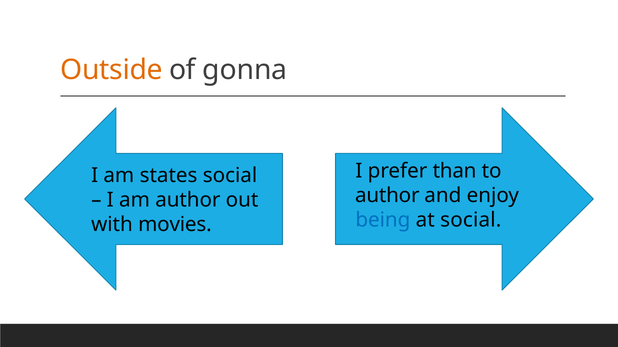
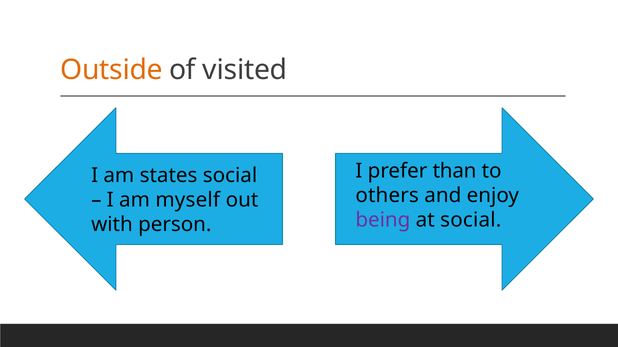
gonna: gonna -> visited (245, 70)
author: author -> others (387, 196)
am author: author -> myself (188, 200)
being colour: blue -> purple (383, 221)
movies: movies -> person (175, 225)
